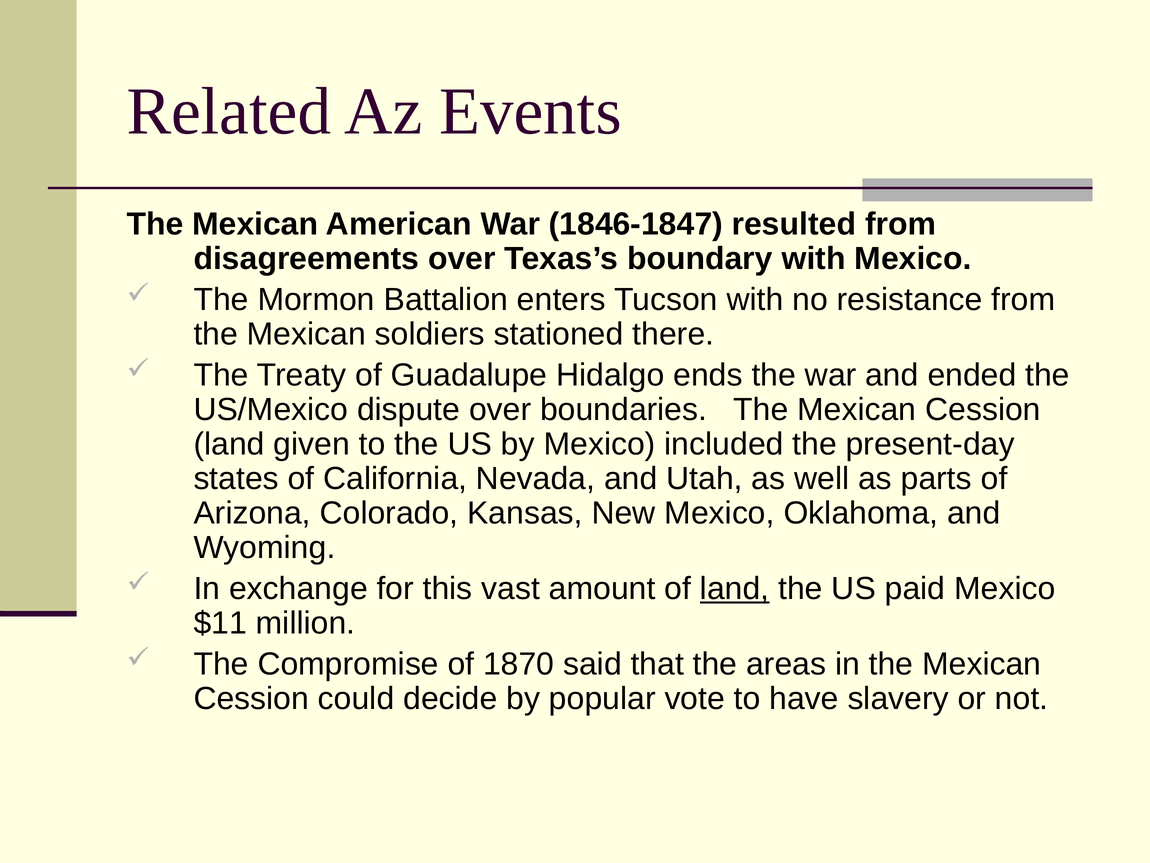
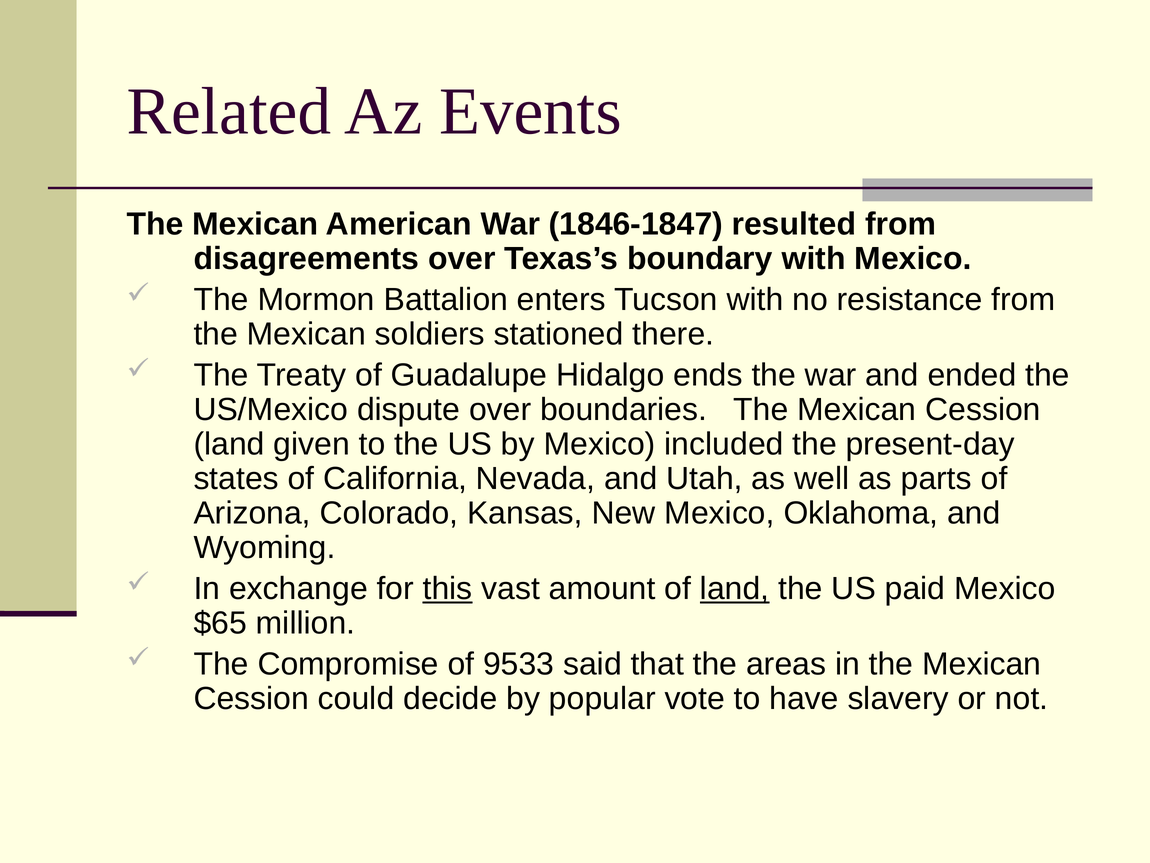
this underline: none -> present (448, 588)
$11: $11 -> $65 (220, 623)
1870: 1870 -> 9533 (519, 664)
